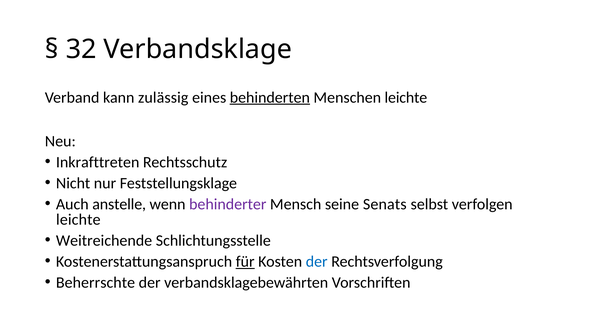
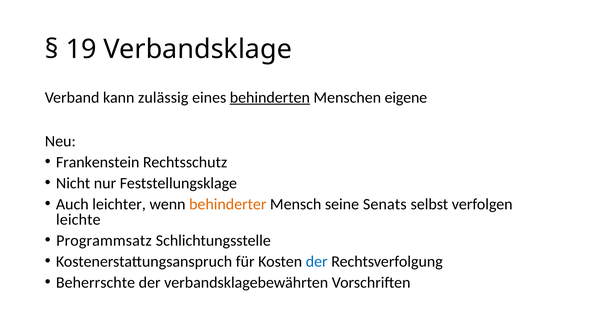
32: 32 -> 19 (81, 49)
Menschen leichte: leichte -> eigene (406, 98)
Inkrafttreten: Inkrafttreten -> Frankenstein (98, 162)
anstelle: anstelle -> leichter (119, 204)
behinderter colour: purple -> orange (228, 204)
Weitreichende: Weitreichende -> Programmsatz (104, 241)
für underline: present -> none (245, 262)
